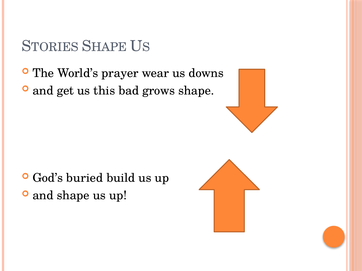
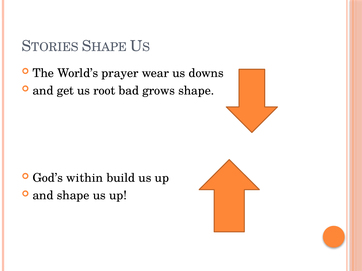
this: this -> root (104, 91)
buried: buried -> within (85, 178)
